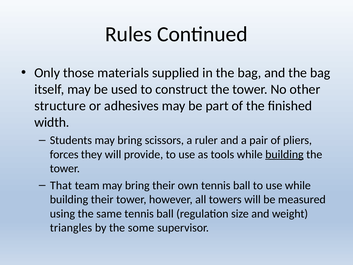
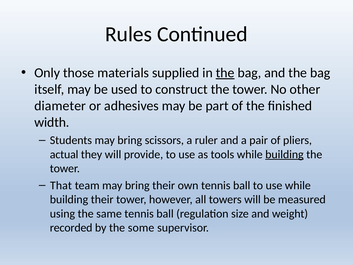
the underline: none -> present (225, 73)
structure: structure -> diameter (60, 106)
forces: forces -> actual (64, 154)
triangles: triangles -> recorded (71, 228)
